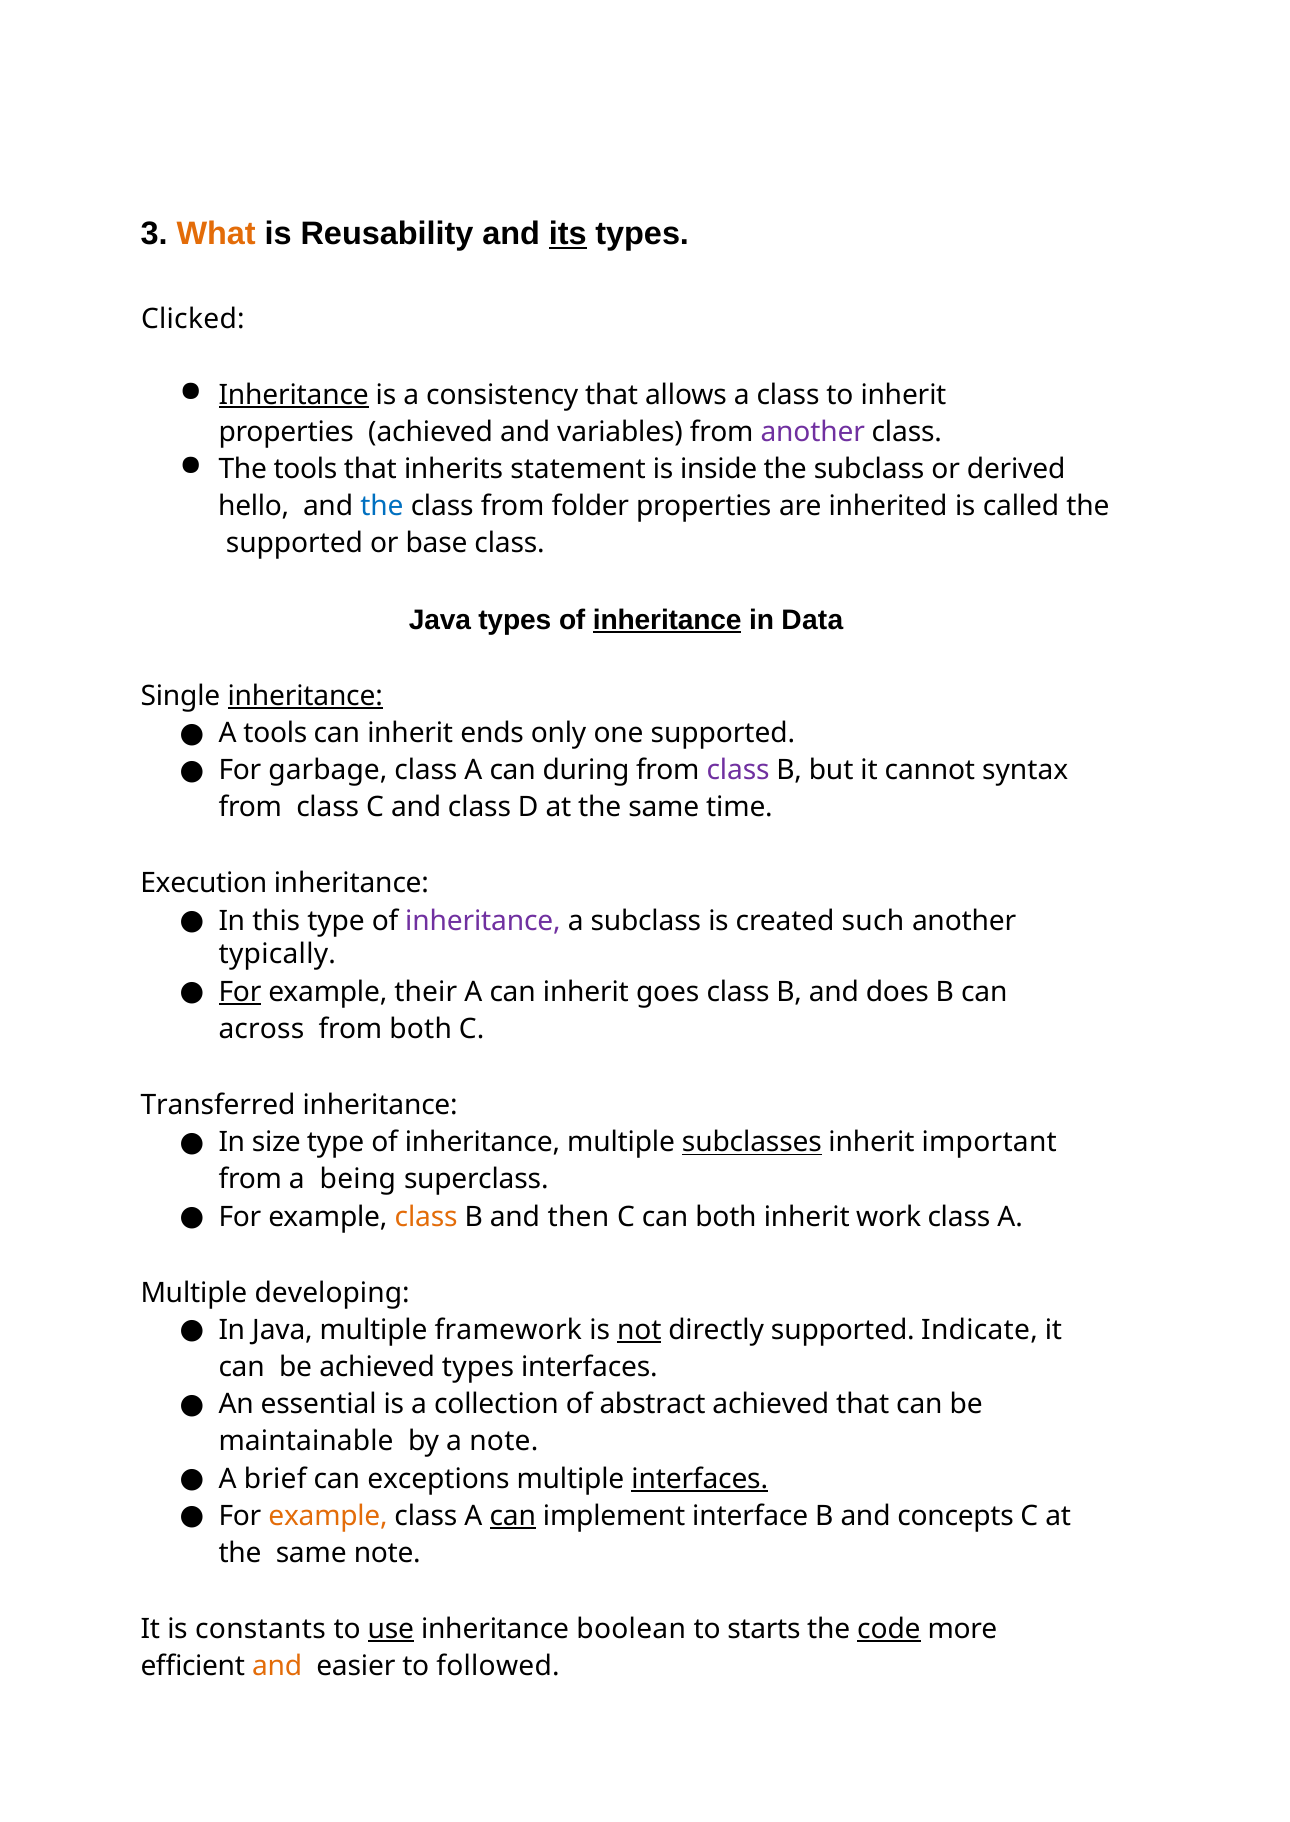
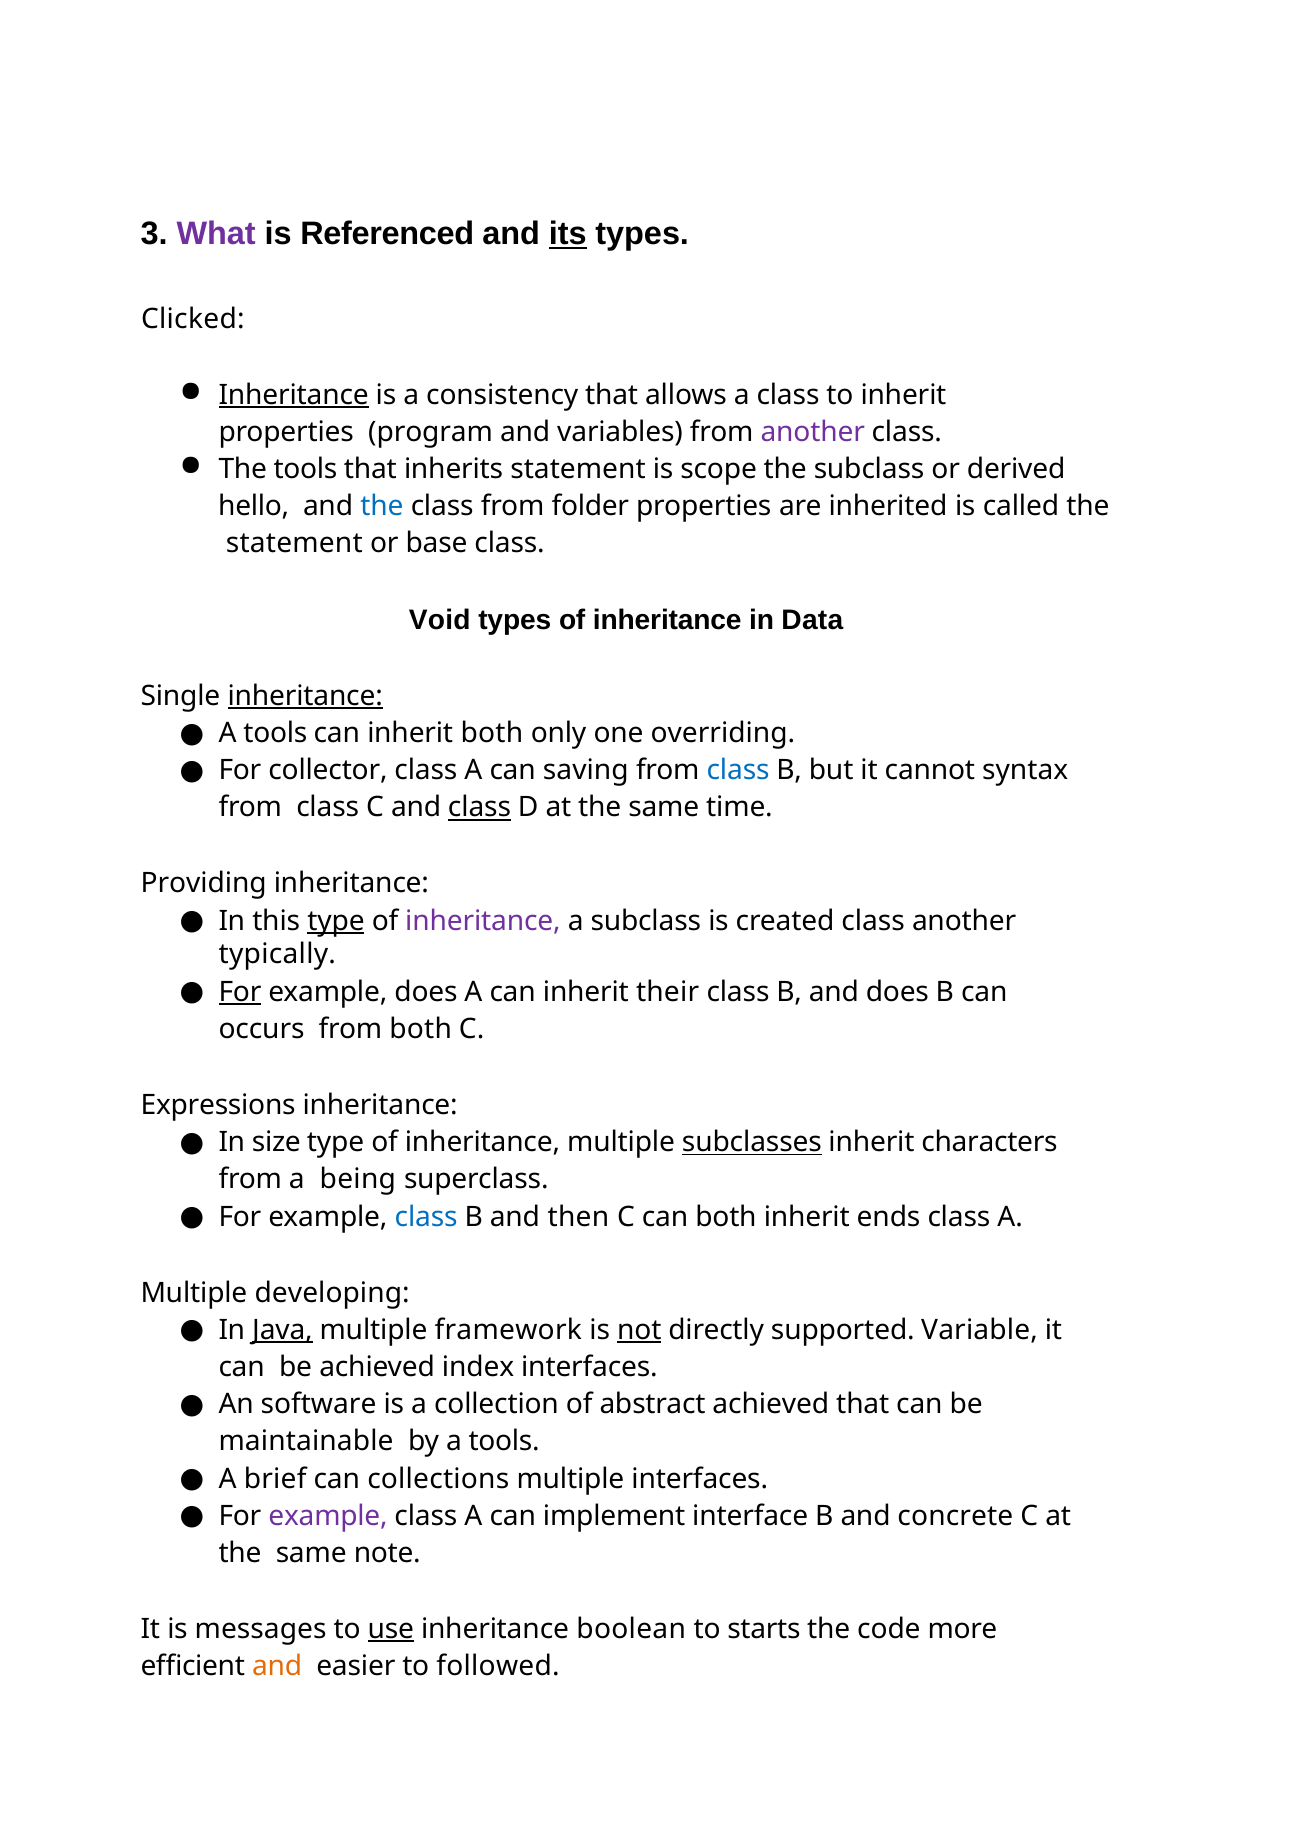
What colour: orange -> purple (216, 234)
Reusability: Reusability -> Referenced (387, 234)
properties achieved: achieved -> program (431, 432)
inside: inside -> scope (719, 469)
supported: supported -> statement (294, 544)
Java: Java -> Void (440, 620)
inheritance underline: present -> none (667, 620)
inherit ends: ends -> both (492, 733)
one supported: supported -> overriding (723, 733)
garbage: garbage -> collector (328, 771)
during: during -> saving (586, 771)
class colour: purple -> blue (738, 771)
class underline: none -> present (479, 808)
Execution: Execution -> Providing (204, 884)
type underline: none -> present (336, 921)
created such: such -> class (873, 921)
example their: their -> does (426, 992)
goes: goes -> their (668, 992)
across: across -> occurs (262, 1029)
Transferred: Transferred -> Expressions (218, 1105)
important: important -> characters (989, 1143)
class colour: orange -> blue (426, 1217)
work: work -> ends (889, 1217)
Java underline: none -> present (282, 1330)
Indicate: Indicate -> Variable (980, 1330)
achieved types: types -> index (478, 1367)
essential: essential -> software (318, 1405)
by a note: note -> tools (504, 1442)
exceptions: exceptions -> collections (438, 1479)
interfaces underline: present -> none (700, 1479)
example colour: orange -> purple (328, 1516)
can underline: present -> none (513, 1516)
concepts: concepts -> concrete (955, 1516)
constants: constants -> messages (261, 1629)
code underline: present -> none (889, 1629)
